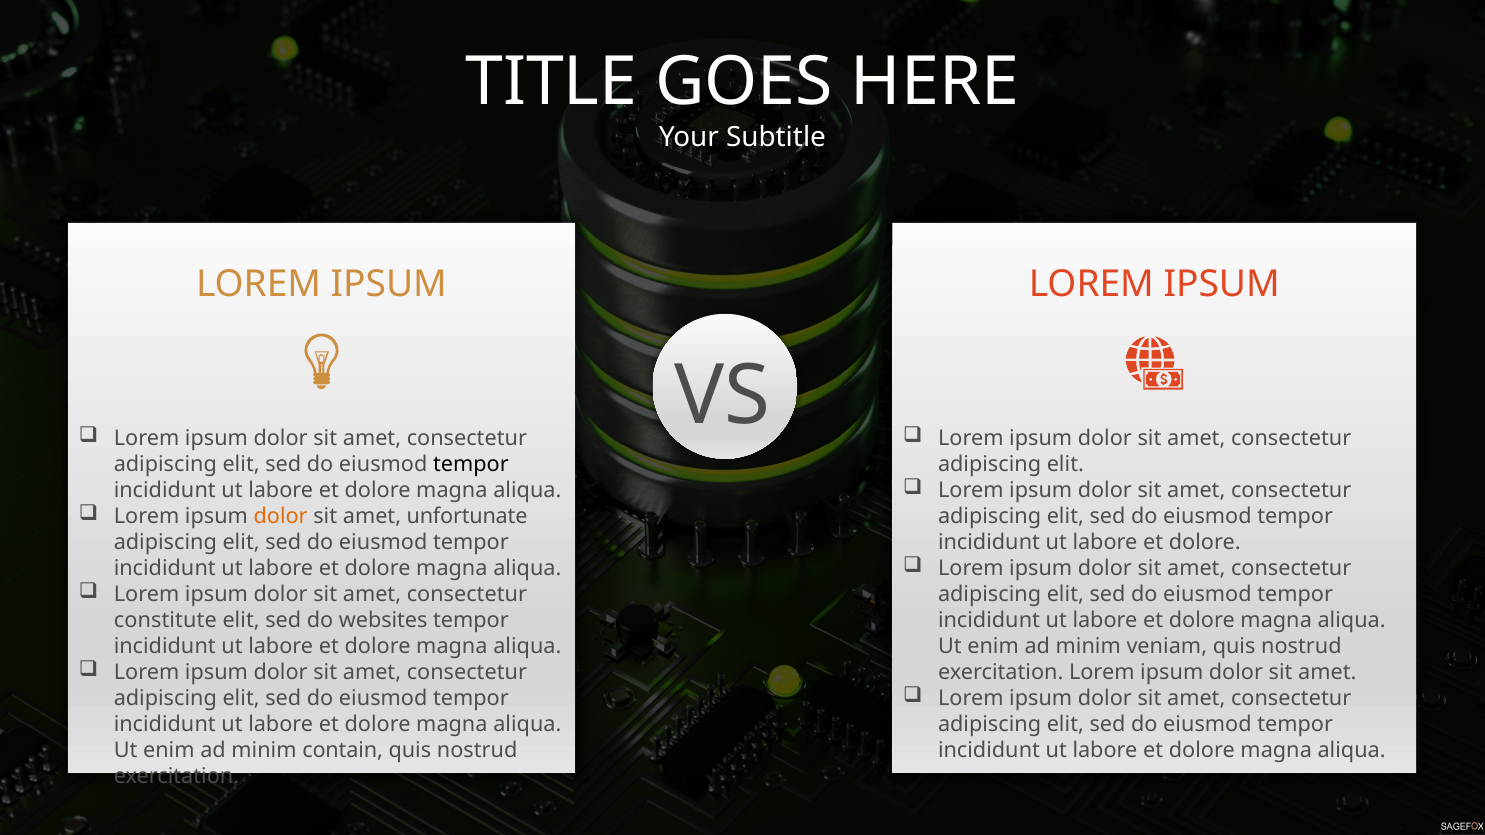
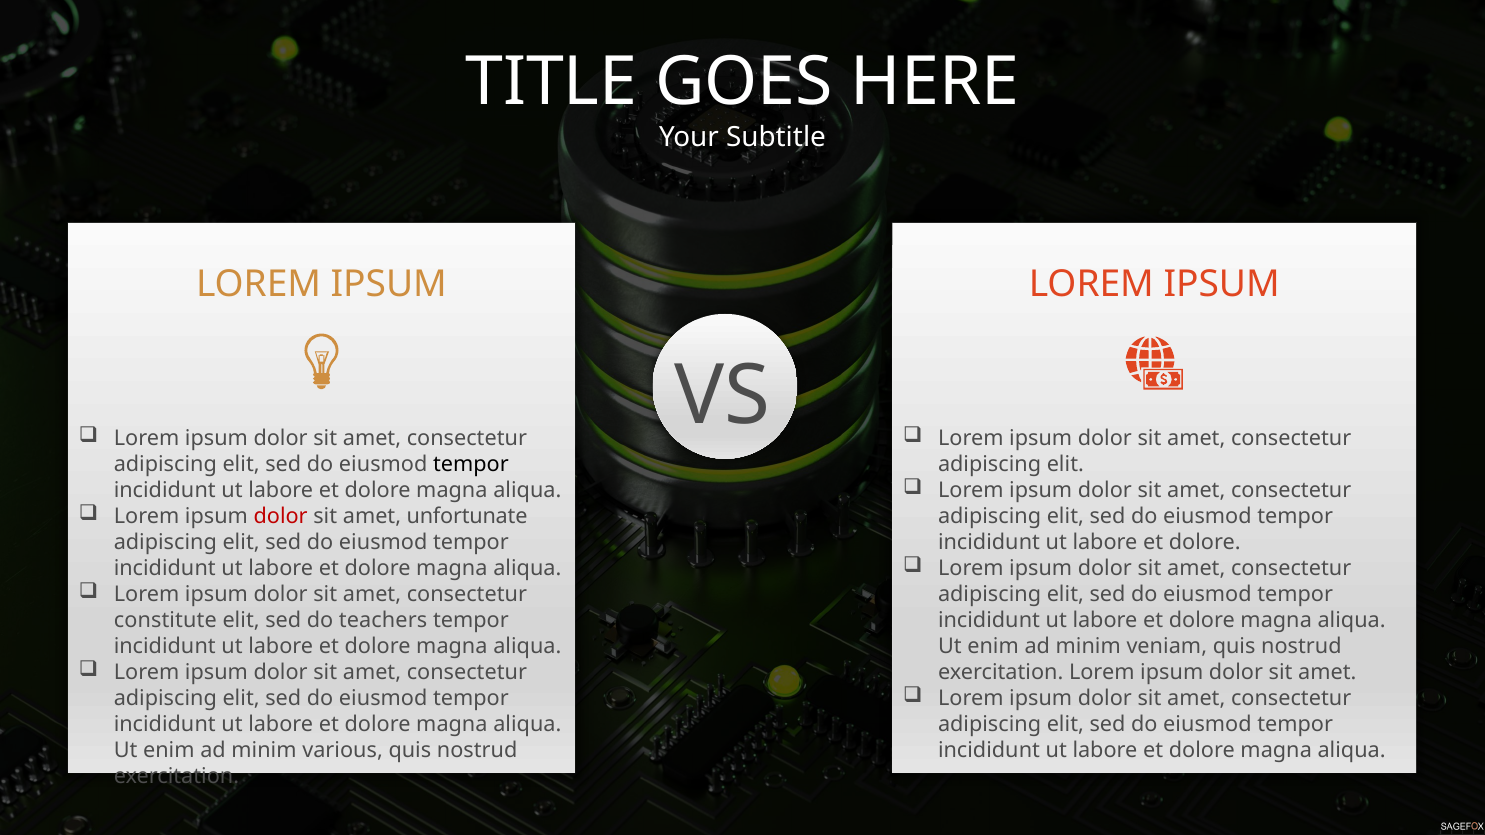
dolor colour: orange -> red (281, 517)
websites: websites -> teachers (383, 621)
contain: contain -> various (343, 751)
